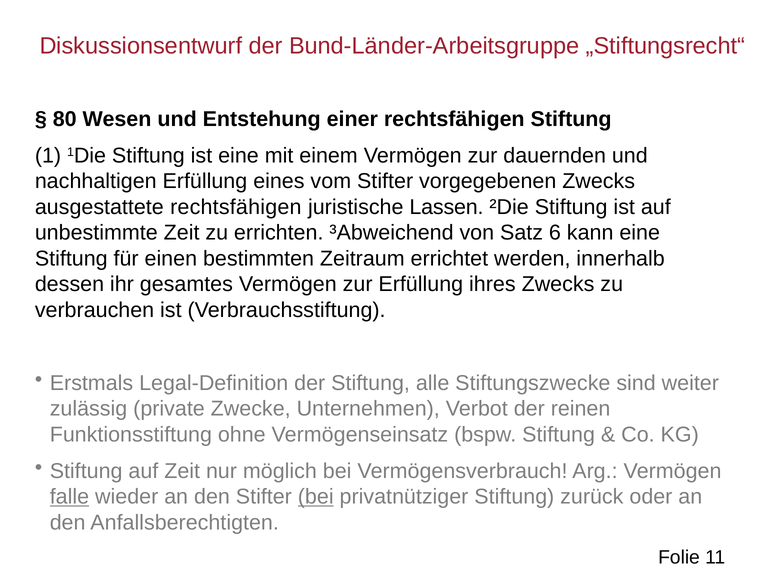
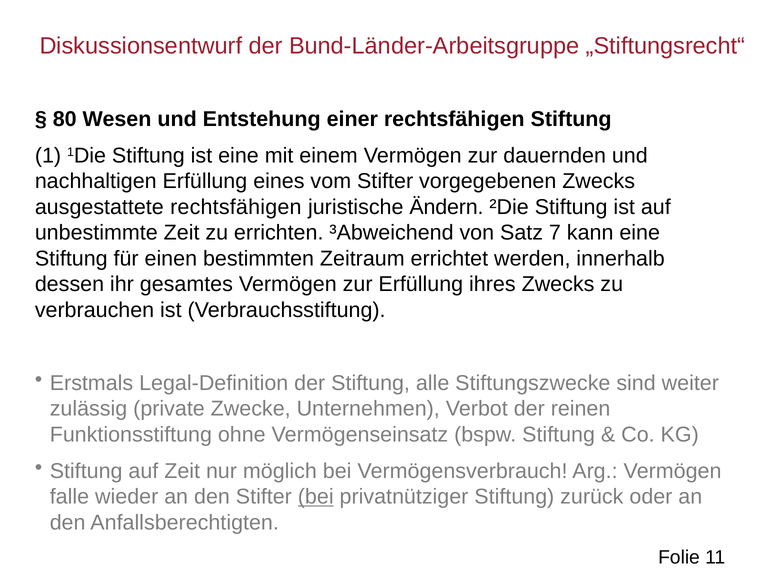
Lassen: Lassen -> Ändern (446, 207)
6: 6 -> 7 (555, 233)
falle underline: present -> none (69, 497)
